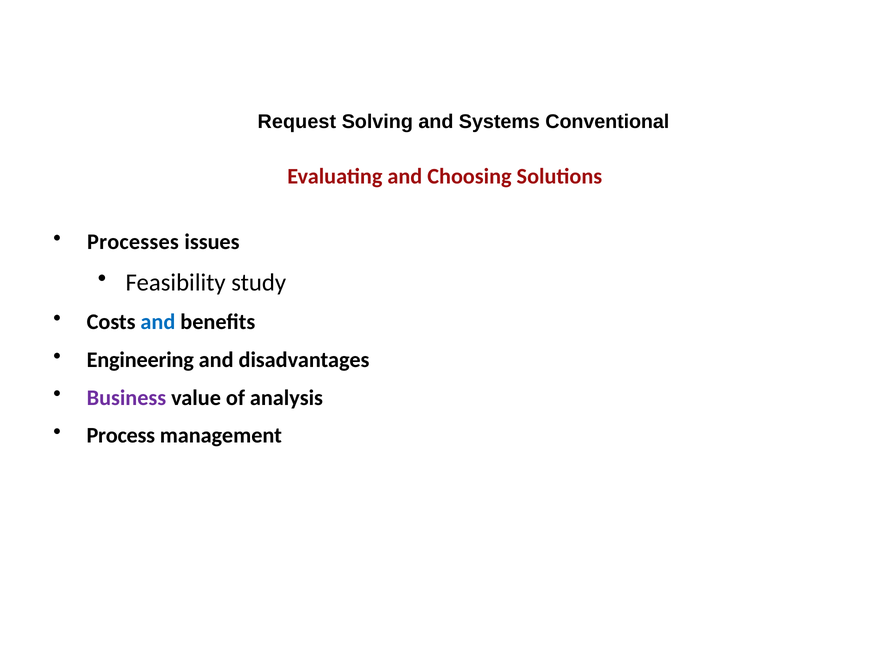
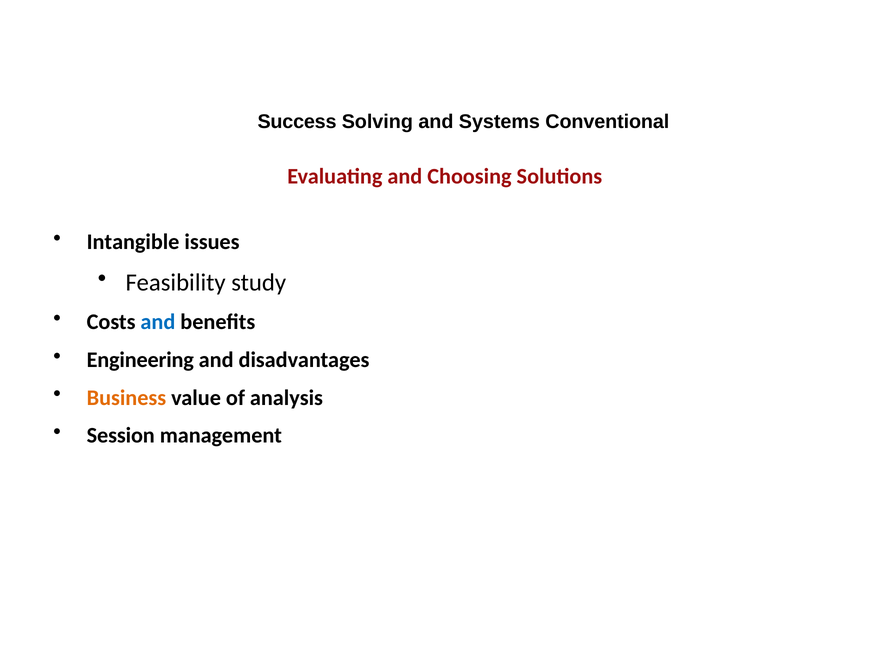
Request: Request -> Success (297, 121)
Processes: Processes -> Intangible (133, 242)
Business colour: purple -> orange (126, 397)
Process: Process -> Session (121, 435)
